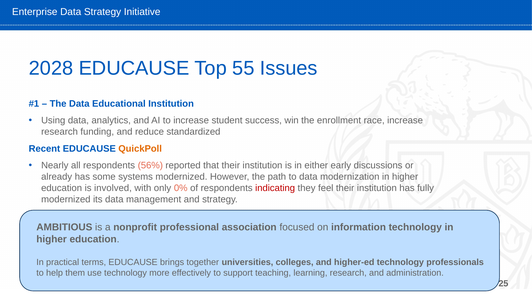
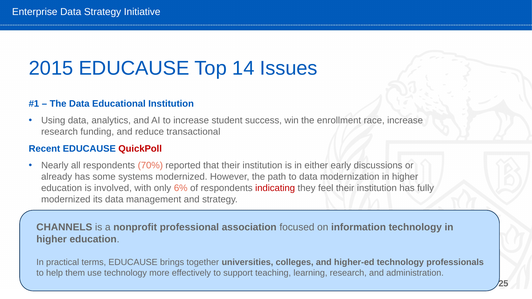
2028: 2028 -> 2015 (51, 68)
55: 55 -> 14 (243, 68)
standardized: standardized -> transactional (193, 132)
QuickPoll colour: orange -> red (140, 149)
56%: 56% -> 70% (150, 166)
0%: 0% -> 6% (181, 188)
AMBITIOUS: AMBITIOUS -> CHANNELS (64, 227)
